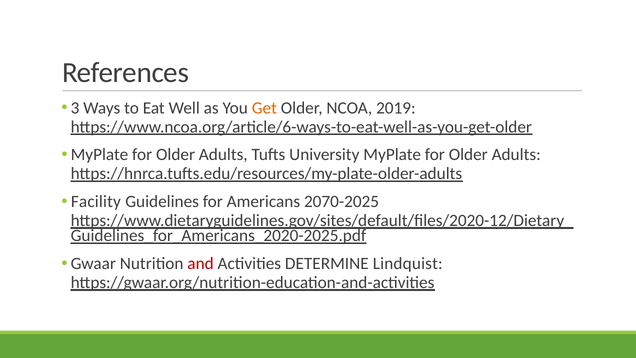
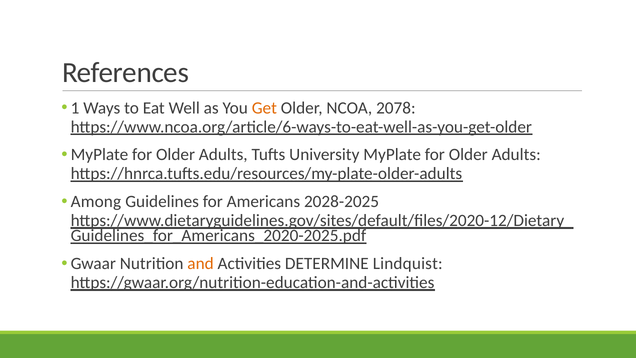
3: 3 -> 1 (75, 108)
2019: 2019 -> 2078 (396, 108)
Facility: Facility -> Among (96, 202)
2070-2025: 2070-2025 -> 2028-2025 (342, 202)
and colour: red -> orange (201, 264)
